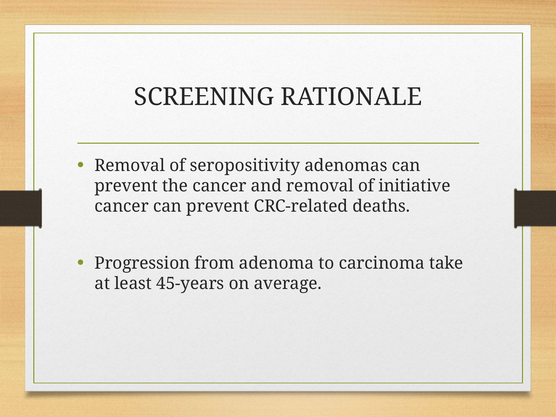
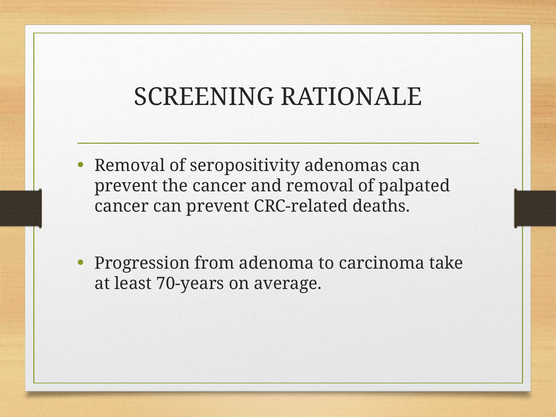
initiative: initiative -> palpated (414, 186)
45-years: 45-years -> 70-years (190, 284)
